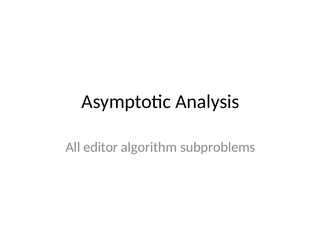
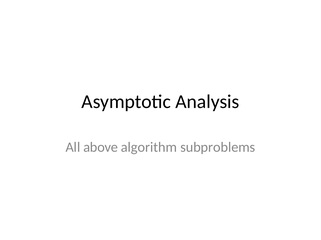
editor: editor -> above (101, 148)
